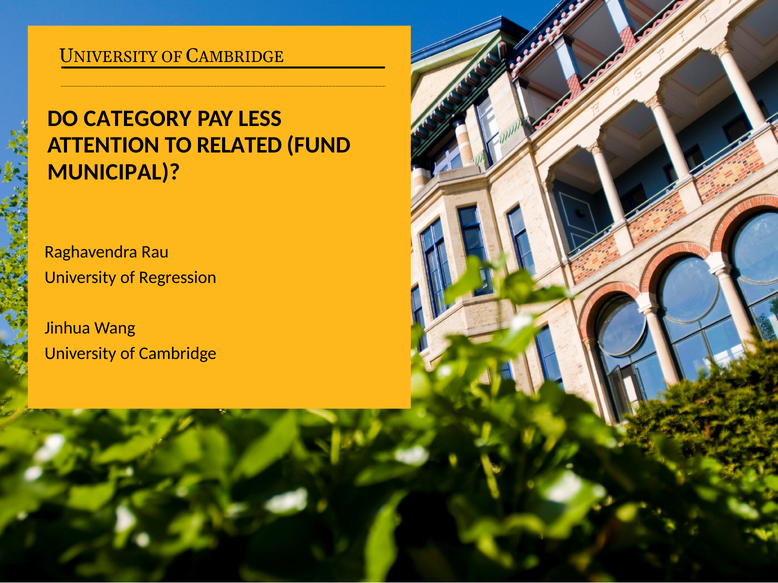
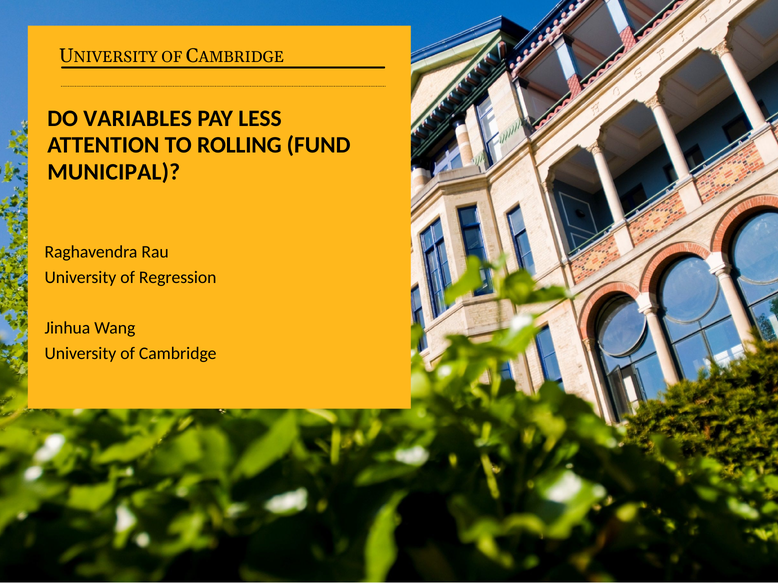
CATEGORY: CATEGORY -> VARIABLES (138, 118)
RELATED: RELATED -> ROLLING (239, 145)
